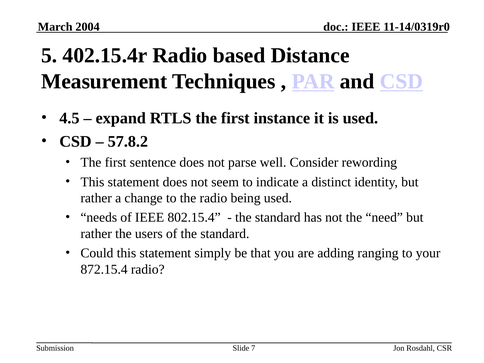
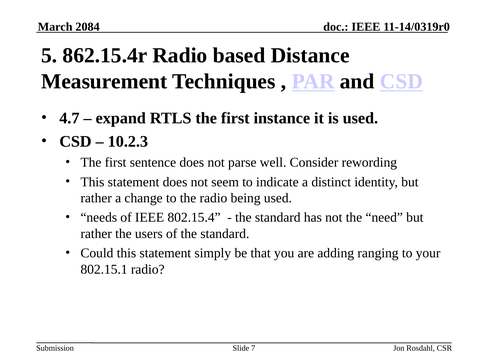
2004: 2004 -> 2084 (88, 27)
402.15.4r: 402.15.4r -> 862.15.4r (105, 56)
4.5: 4.5 -> 4.7 (69, 118)
57.8.2: 57.8.2 -> 10.2.3 (128, 142)
872.15.4: 872.15.4 -> 802.15.1 (104, 269)
